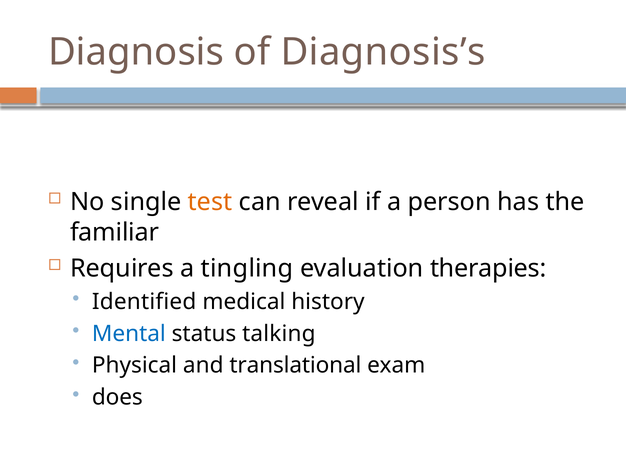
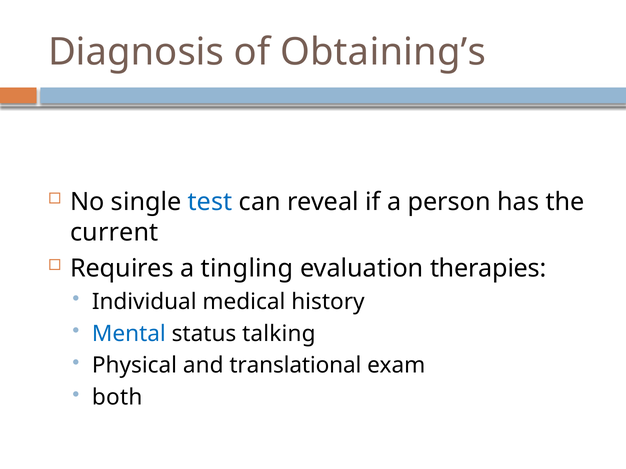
Diagnosis’s: Diagnosis’s -> Obtaining’s (383, 52)
test colour: orange -> blue (210, 202)
familiar: familiar -> current (114, 232)
Identified: Identified -> Individual (144, 302)
does: does -> both (117, 398)
